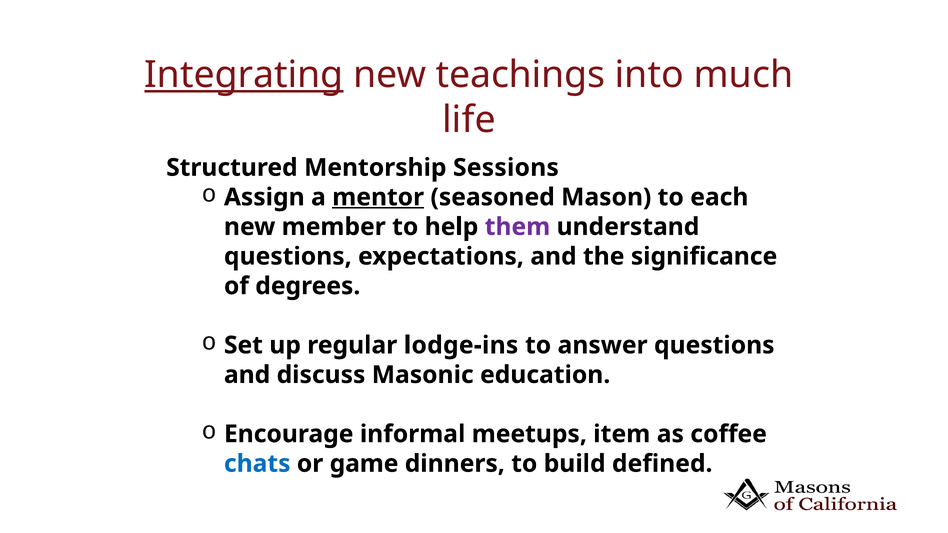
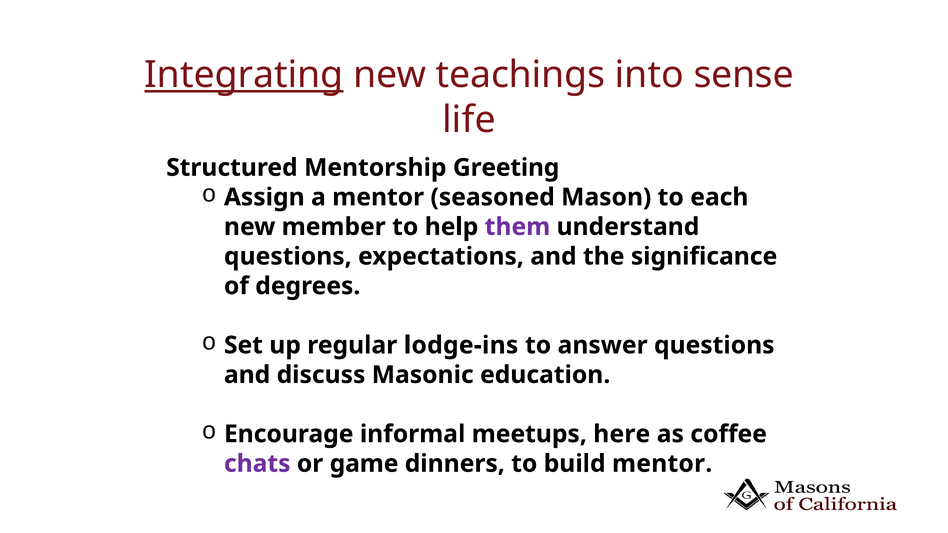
much: much -> sense (744, 75)
Sessions: Sessions -> Greeting (506, 168)
mentor underline: present -> none (378, 197)
item: item -> here (622, 434)
chats colour: blue -> purple (257, 464)
build defined: defined -> mentor (662, 464)
